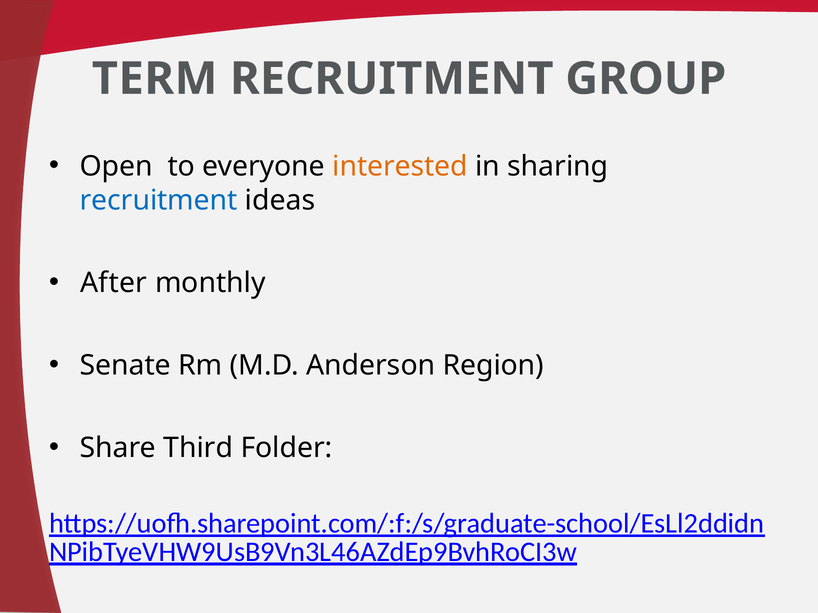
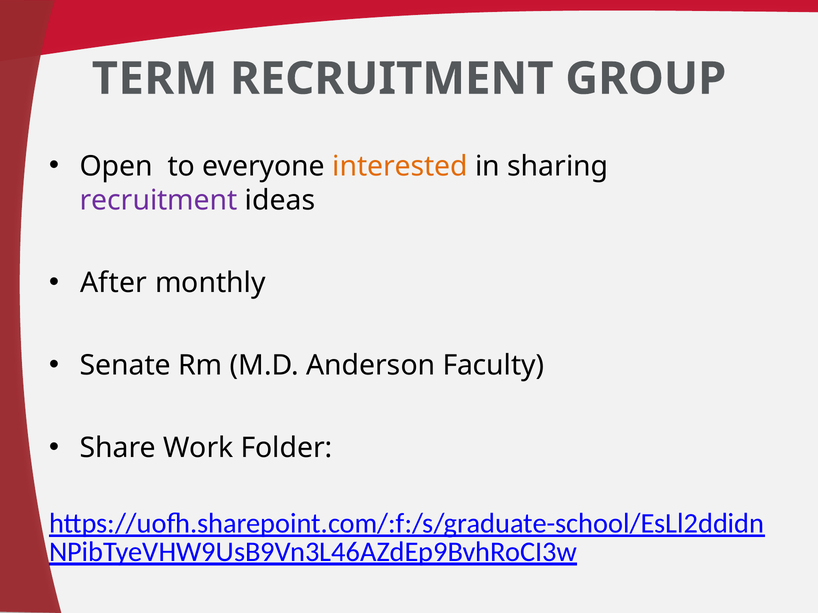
recruitment colour: blue -> purple (159, 200)
Region: Region -> Faculty (493, 366)
Third: Third -> Work (198, 448)
